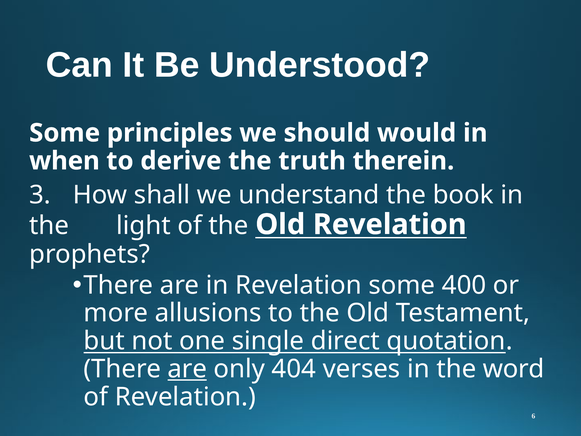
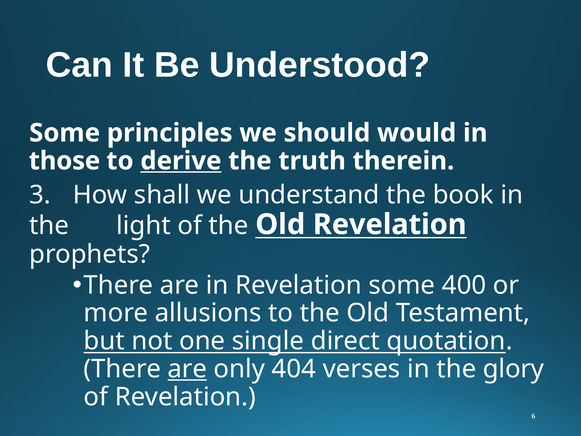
when: when -> those (64, 161)
derive underline: none -> present (181, 161)
word: word -> glory (514, 369)
